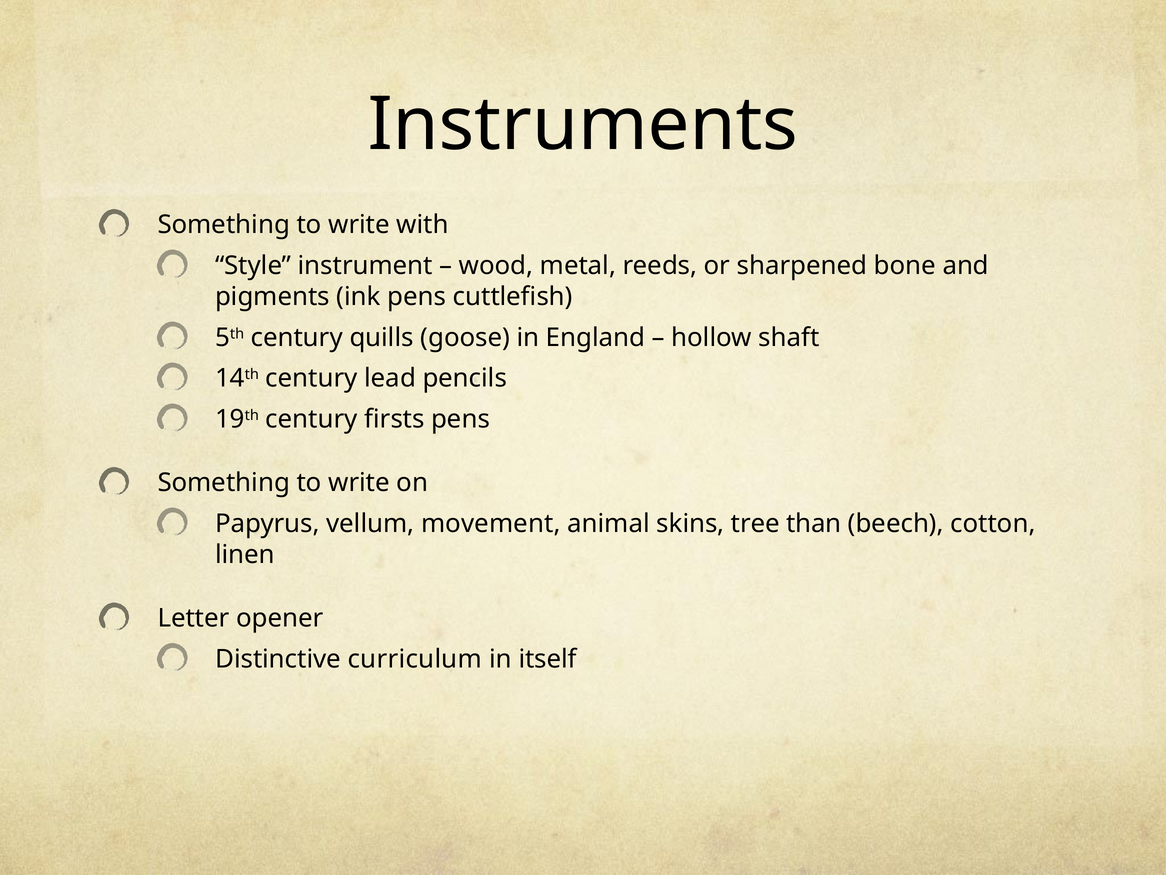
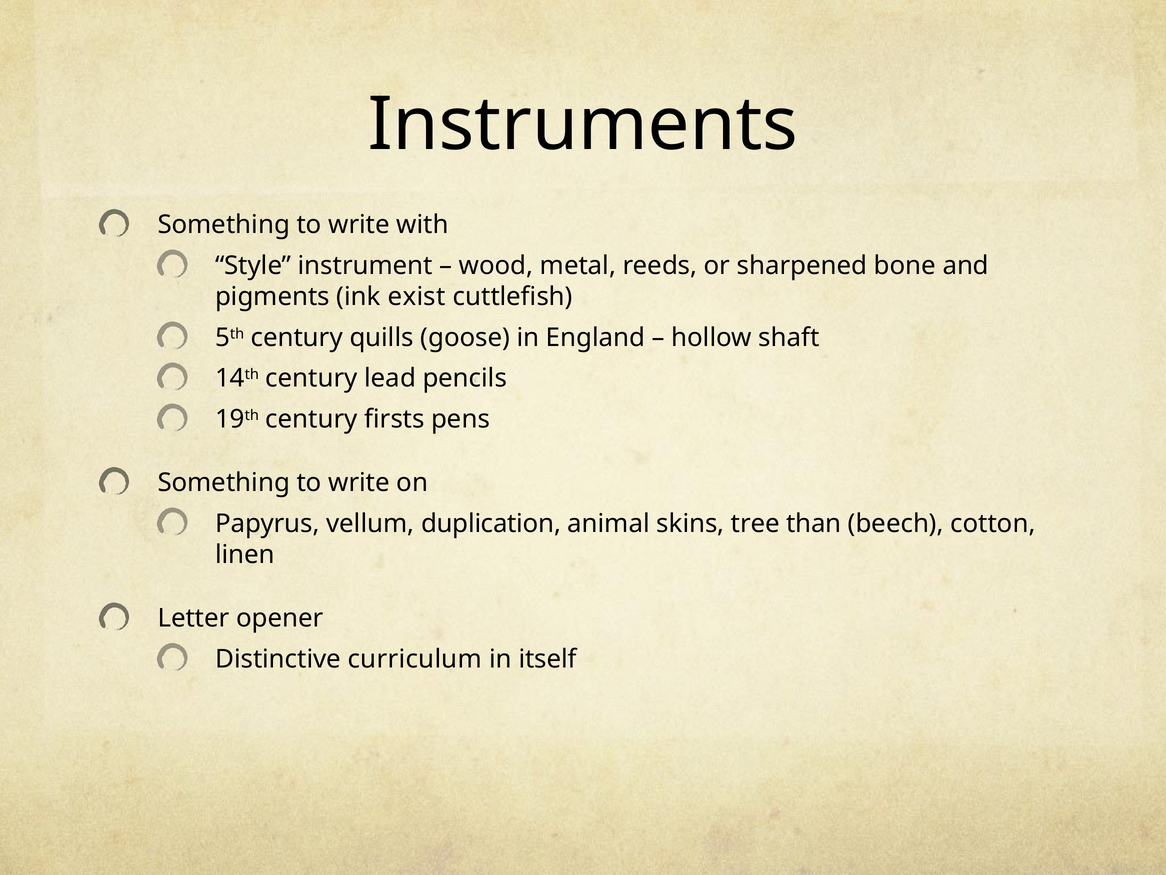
ink pens: pens -> exist (417, 297)
movement: movement -> duplication (491, 523)
